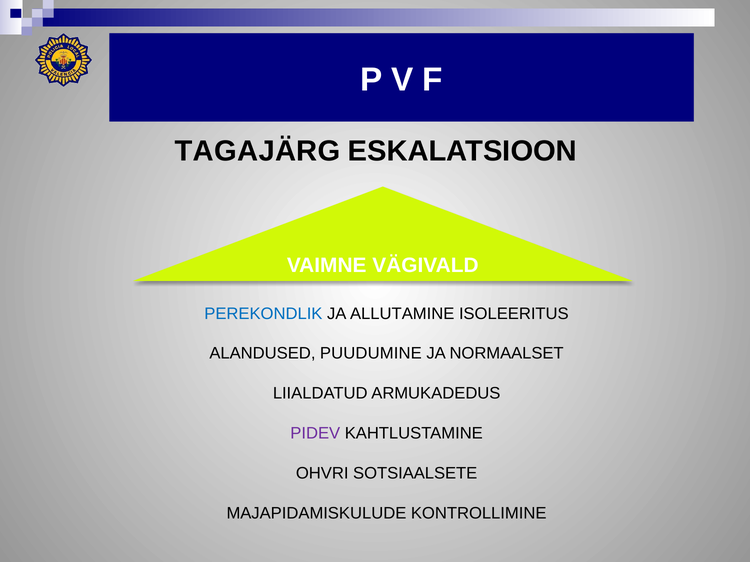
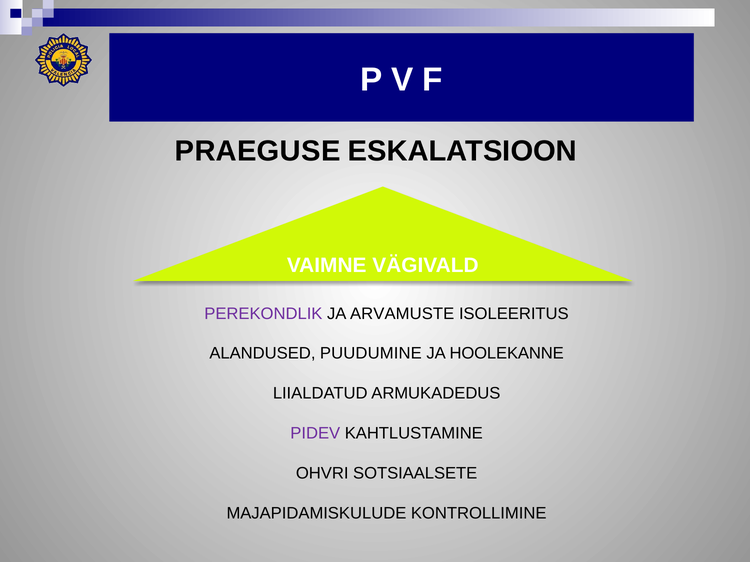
TAGAJÄRG: TAGAJÄRG -> PRAEGUSE (258, 151)
PEREKONDLIK colour: blue -> purple (263, 314)
ALLUTAMINE: ALLUTAMINE -> ARVAMUSTE (402, 314)
NORMAALSET: NORMAALSET -> HOOLEKANNE (507, 354)
